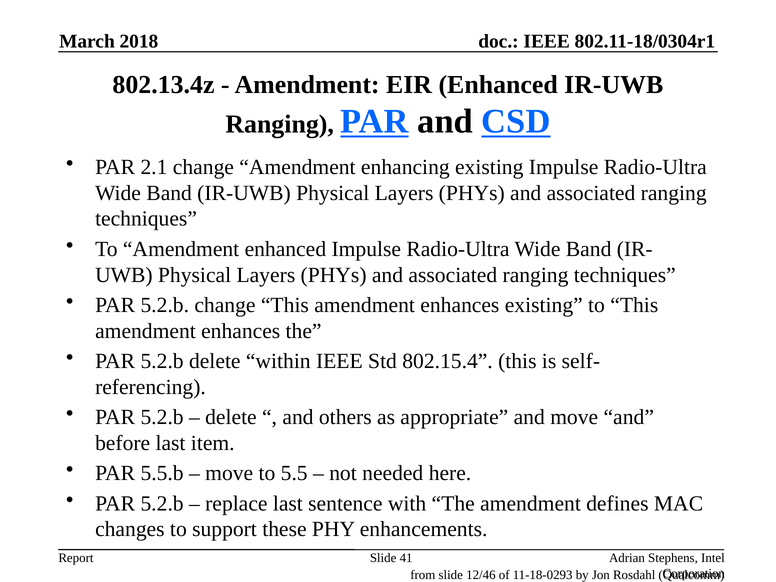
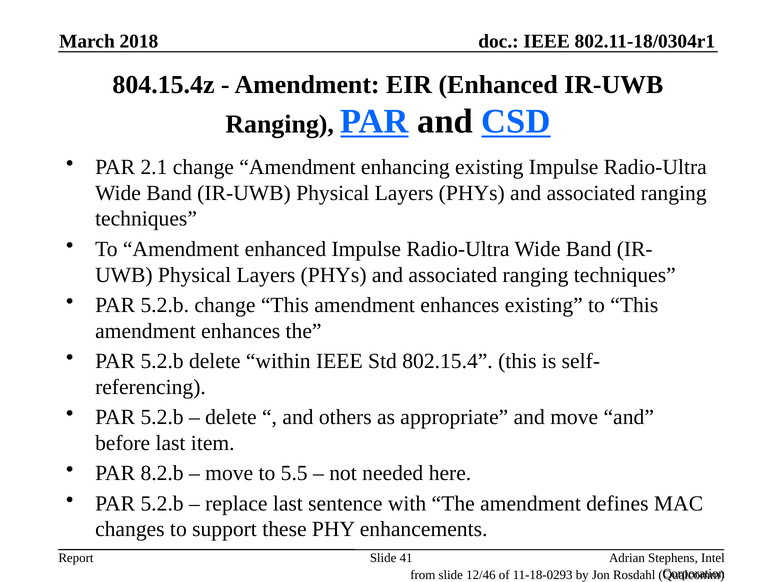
802.13.4z: 802.13.4z -> 804.15.4z (163, 85)
5.5.b: 5.5.b -> 8.2.b (162, 473)
